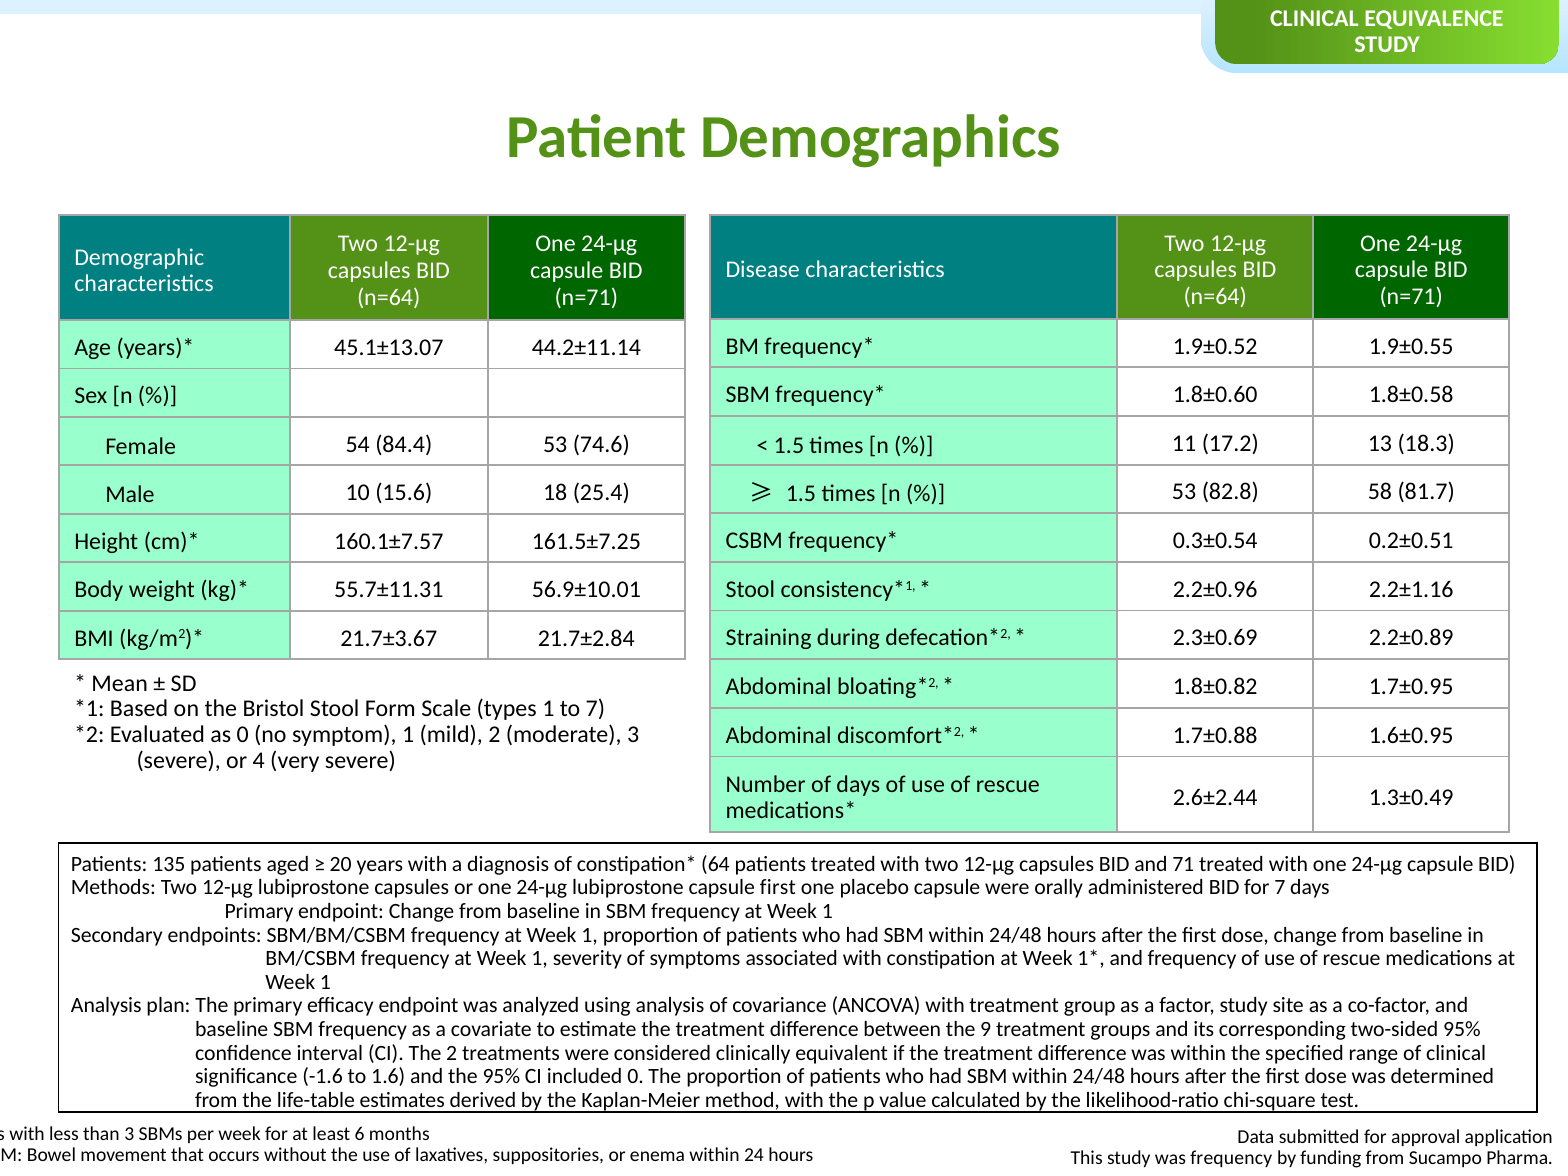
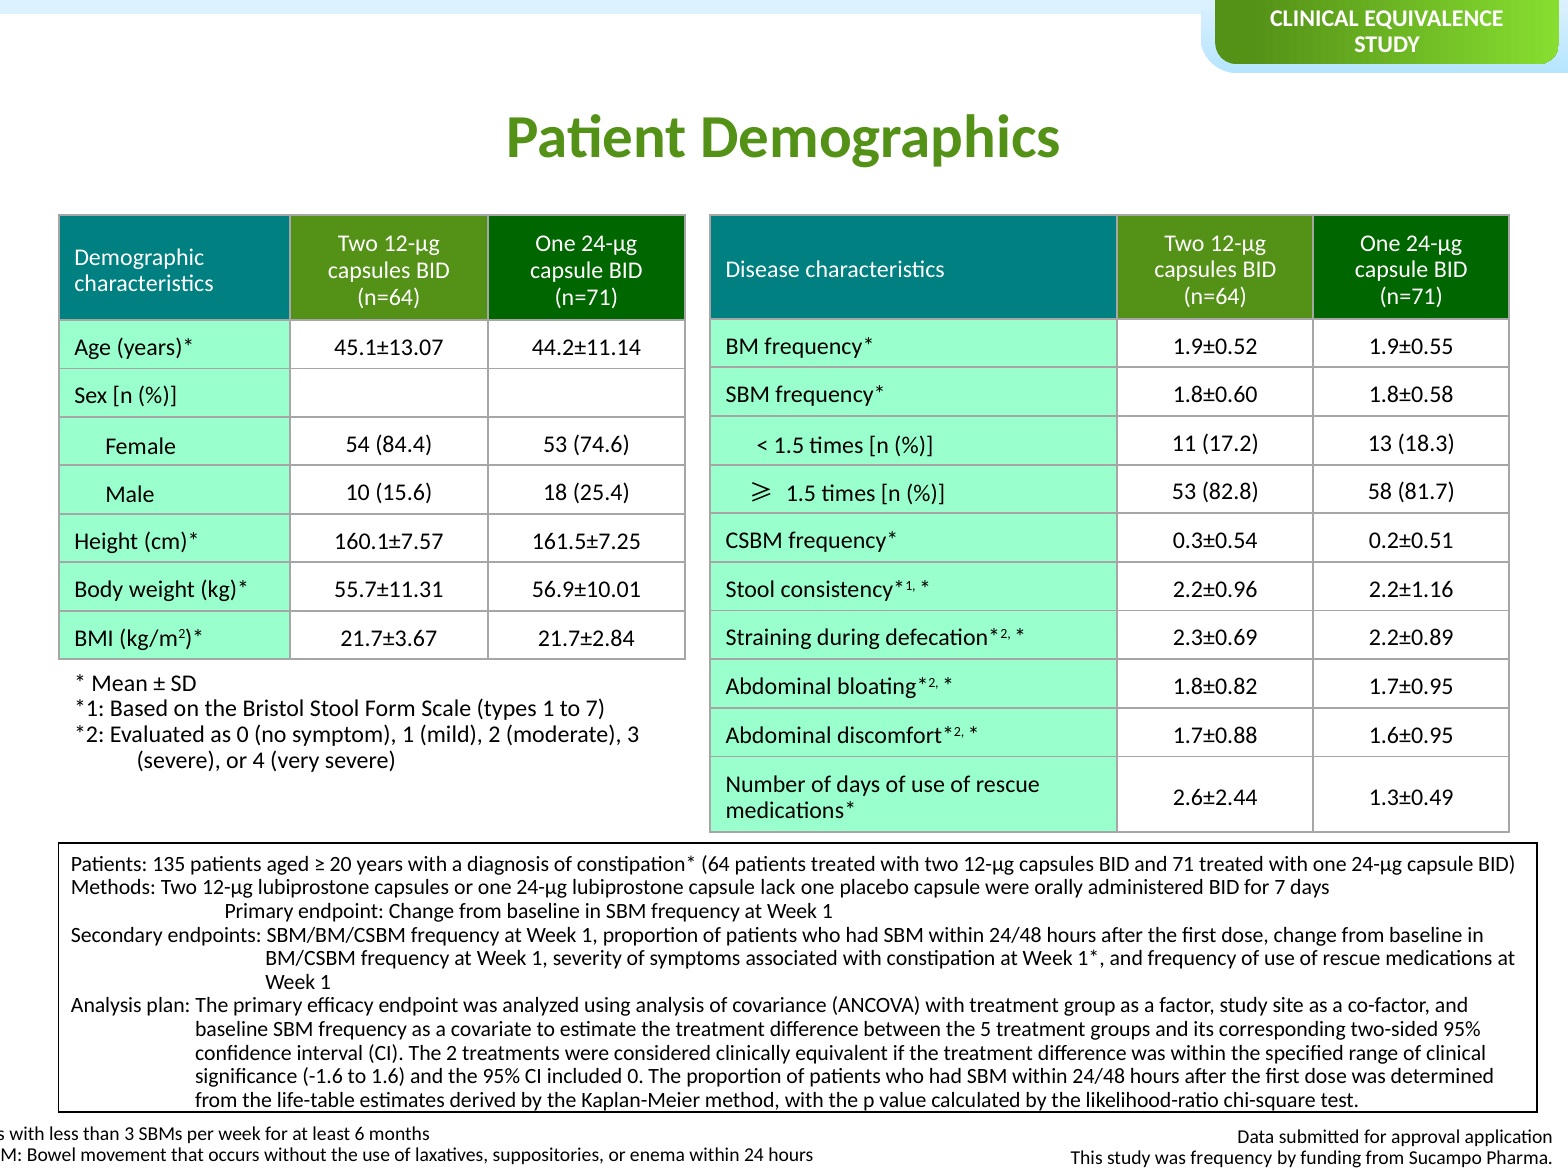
capsule first: first -> lack (778, 888)
9: 9 -> 5 (986, 1029)
